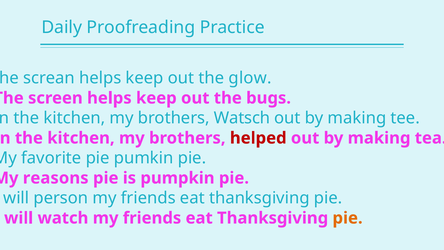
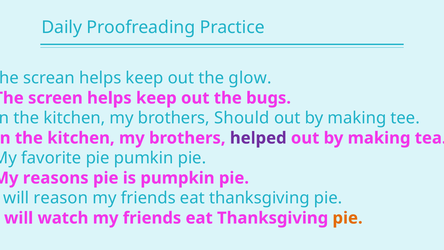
Watsch: Watsch -> Should (242, 118)
helped colour: red -> purple (258, 138)
person: person -> reason (61, 198)
